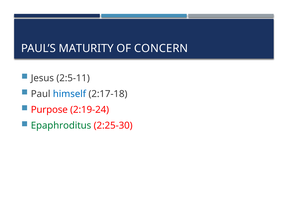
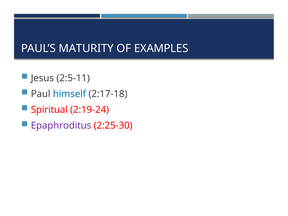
CONCERN: CONCERN -> EXAMPLES (161, 48)
Purpose: Purpose -> Spiritual (49, 110)
Epaphroditus colour: green -> purple (61, 126)
